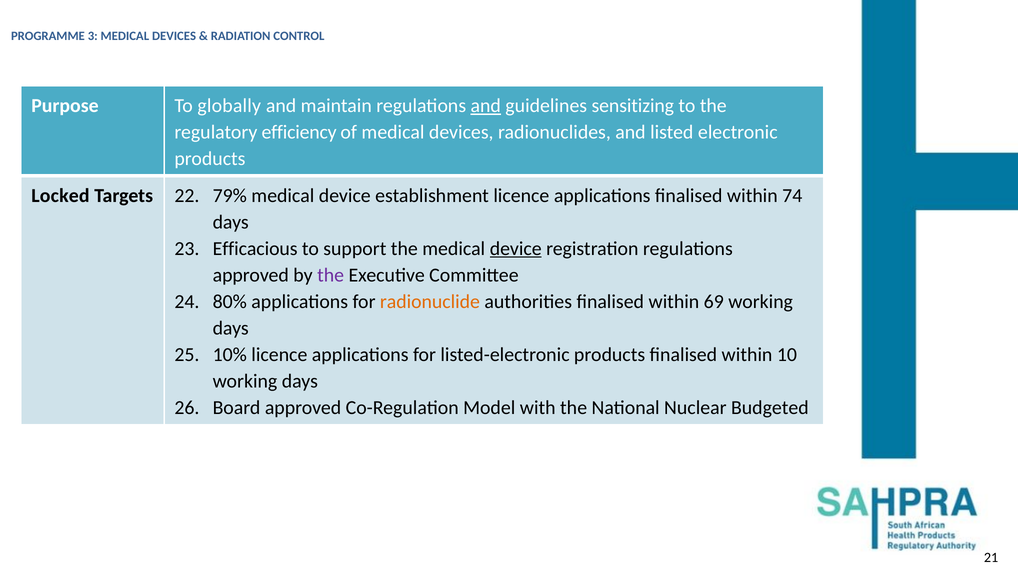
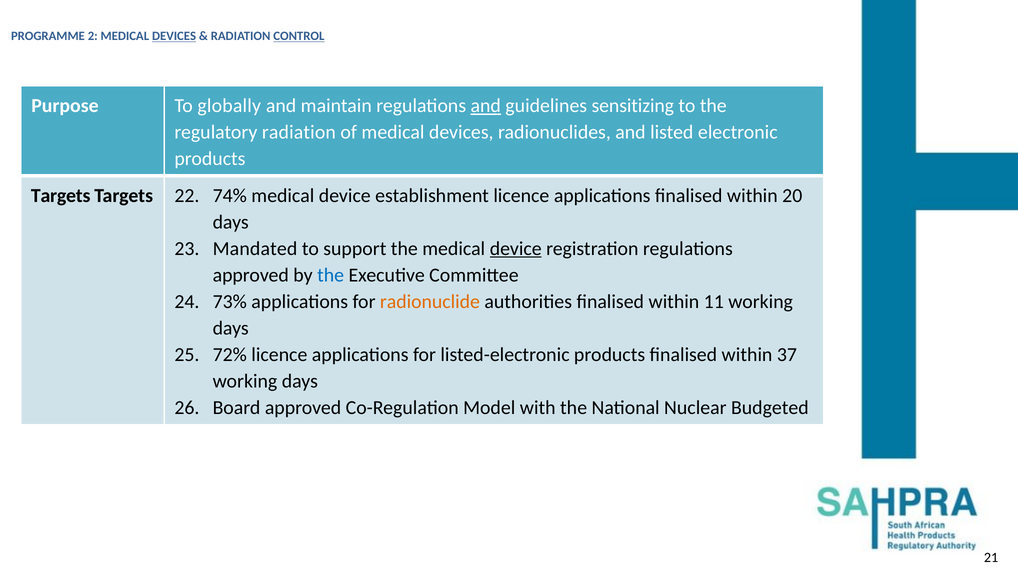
3: 3 -> 2 (93, 36)
DEVICES underline: none -> present (174, 36)
CONTROL underline: none -> present (299, 36)
regulatory efficiency: efficiency -> radiation (299, 132)
Locked: Locked -> Targets (61, 195)
79%: 79% -> 74% (230, 195)
74: 74 -> 20 (792, 195)
Efficacious: Efficacious -> Mandated (255, 248)
the colour: purple -> blue (331, 275)
80%: 80% -> 73% (230, 301)
69: 69 -> 11 (714, 301)
10%: 10% -> 72% (230, 354)
10: 10 -> 37 (787, 354)
